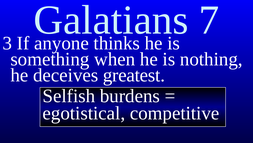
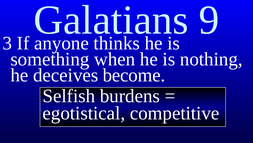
7: 7 -> 9 (209, 20)
greatest: greatest -> become (134, 75)
